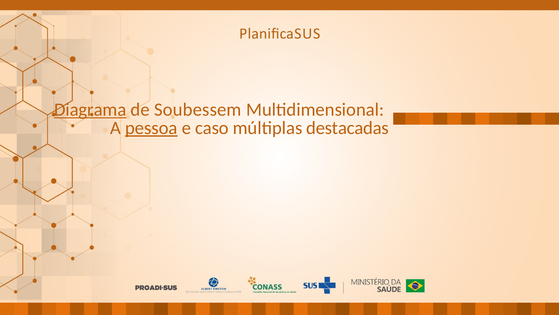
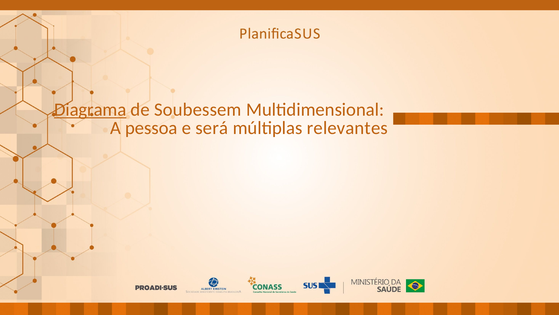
pessoa underline: present -> none (151, 128)
caso: caso -> será (212, 128)
destacadas: destacadas -> relevantes (347, 128)
